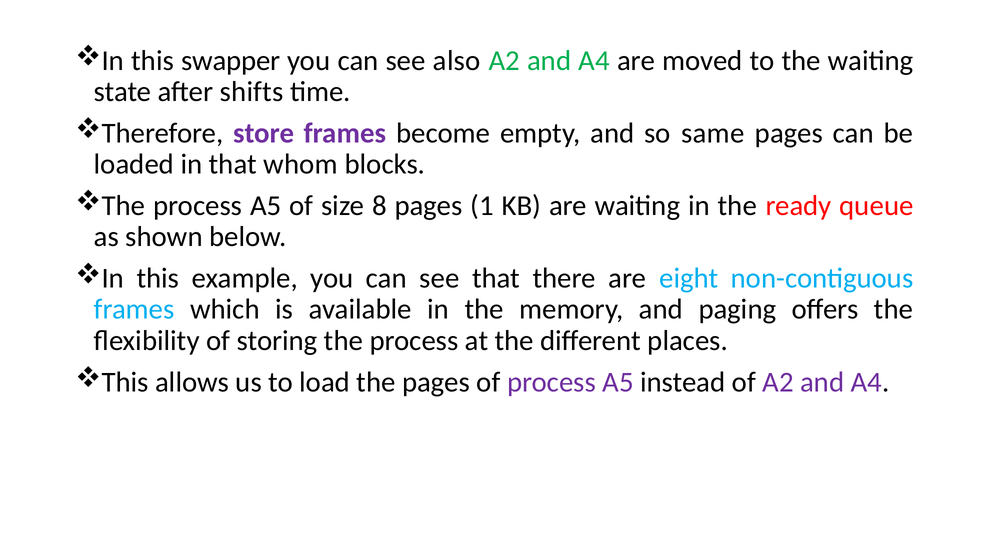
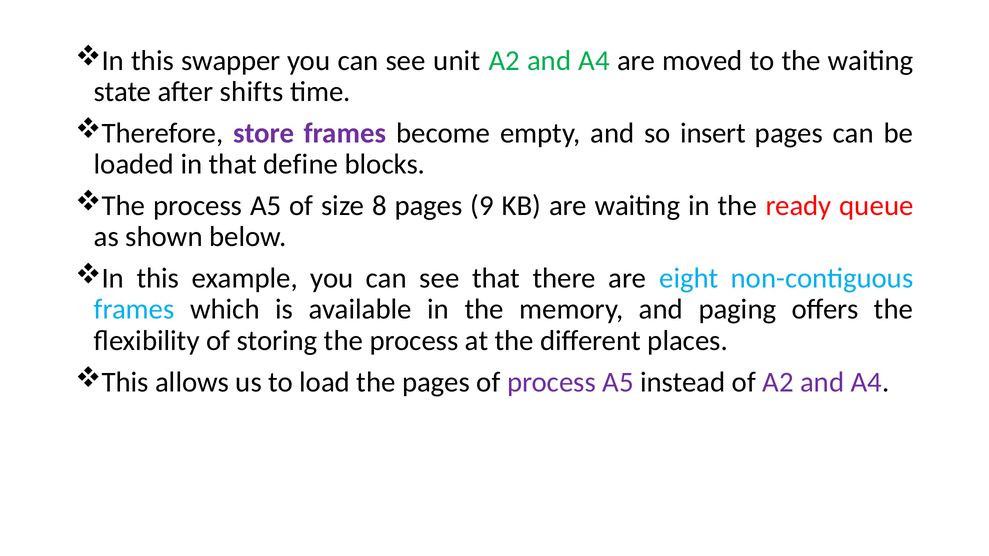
also: also -> unit (457, 61)
same: same -> insert (713, 133)
whom: whom -> define (301, 164)
1: 1 -> 9 (482, 206)
